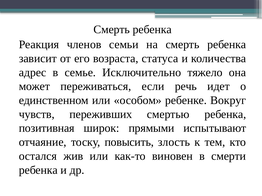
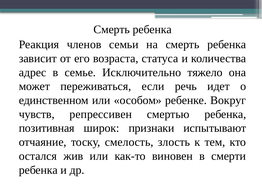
переживших: переживших -> репрессивен (101, 115)
прямыми: прямыми -> признаки (152, 128)
повысить: повысить -> смелость (129, 142)
